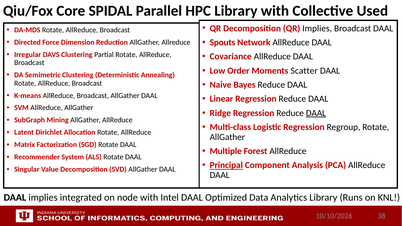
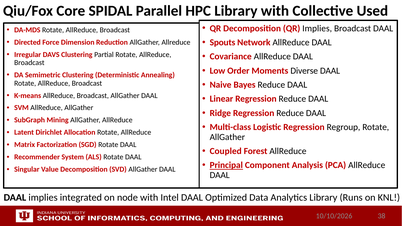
Scatter: Scatter -> Diverse (304, 71)
DAAL underline: present -> none (316, 113)
Multiple: Multiple -> Coupled (226, 151)
